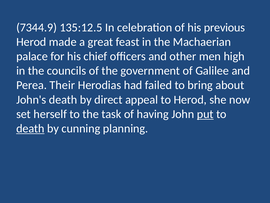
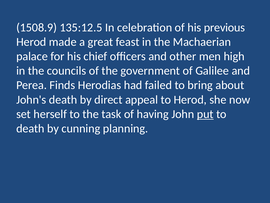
7344.9: 7344.9 -> 1508.9 (37, 27)
Their: Their -> Finds (62, 85)
death underline: present -> none (30, 128)
